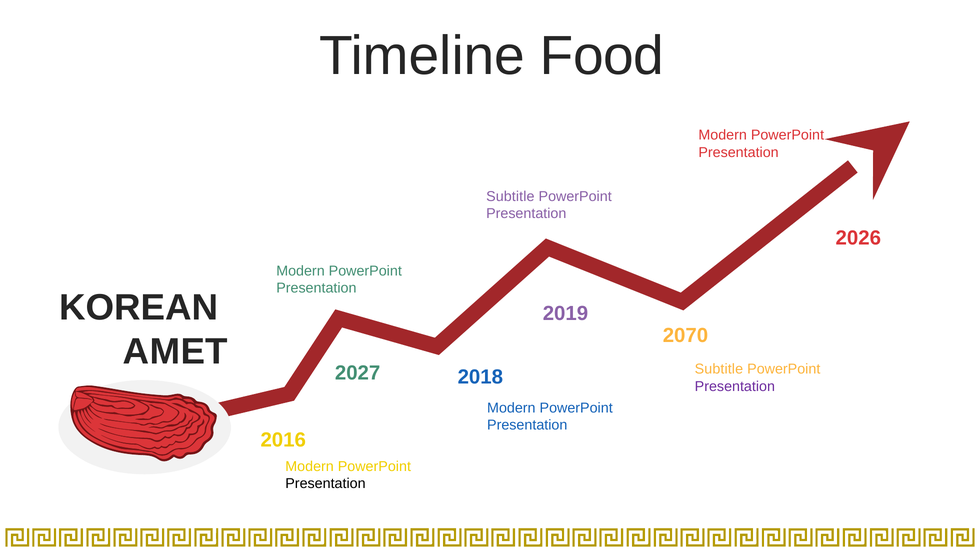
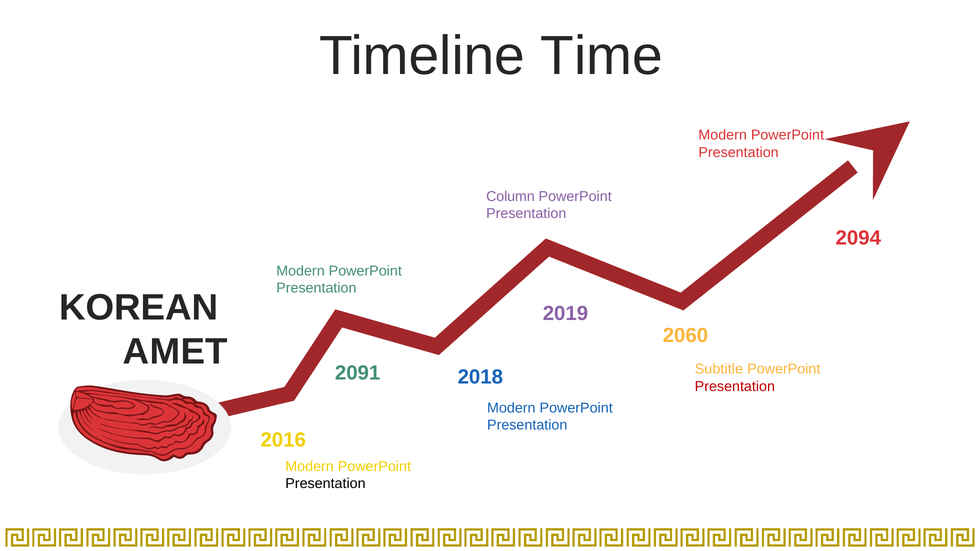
Food: Food -> Time (602, 56)
Subtitle: Subtitle -> Column (510, 197)
2026: 2026 -> 2094 (858, 238)
2070: 2070 -> 2060 (685, 335)
2027: 2027 -> 2091 (358, 373)
Presentation colour: purple -> red (735, 387)
